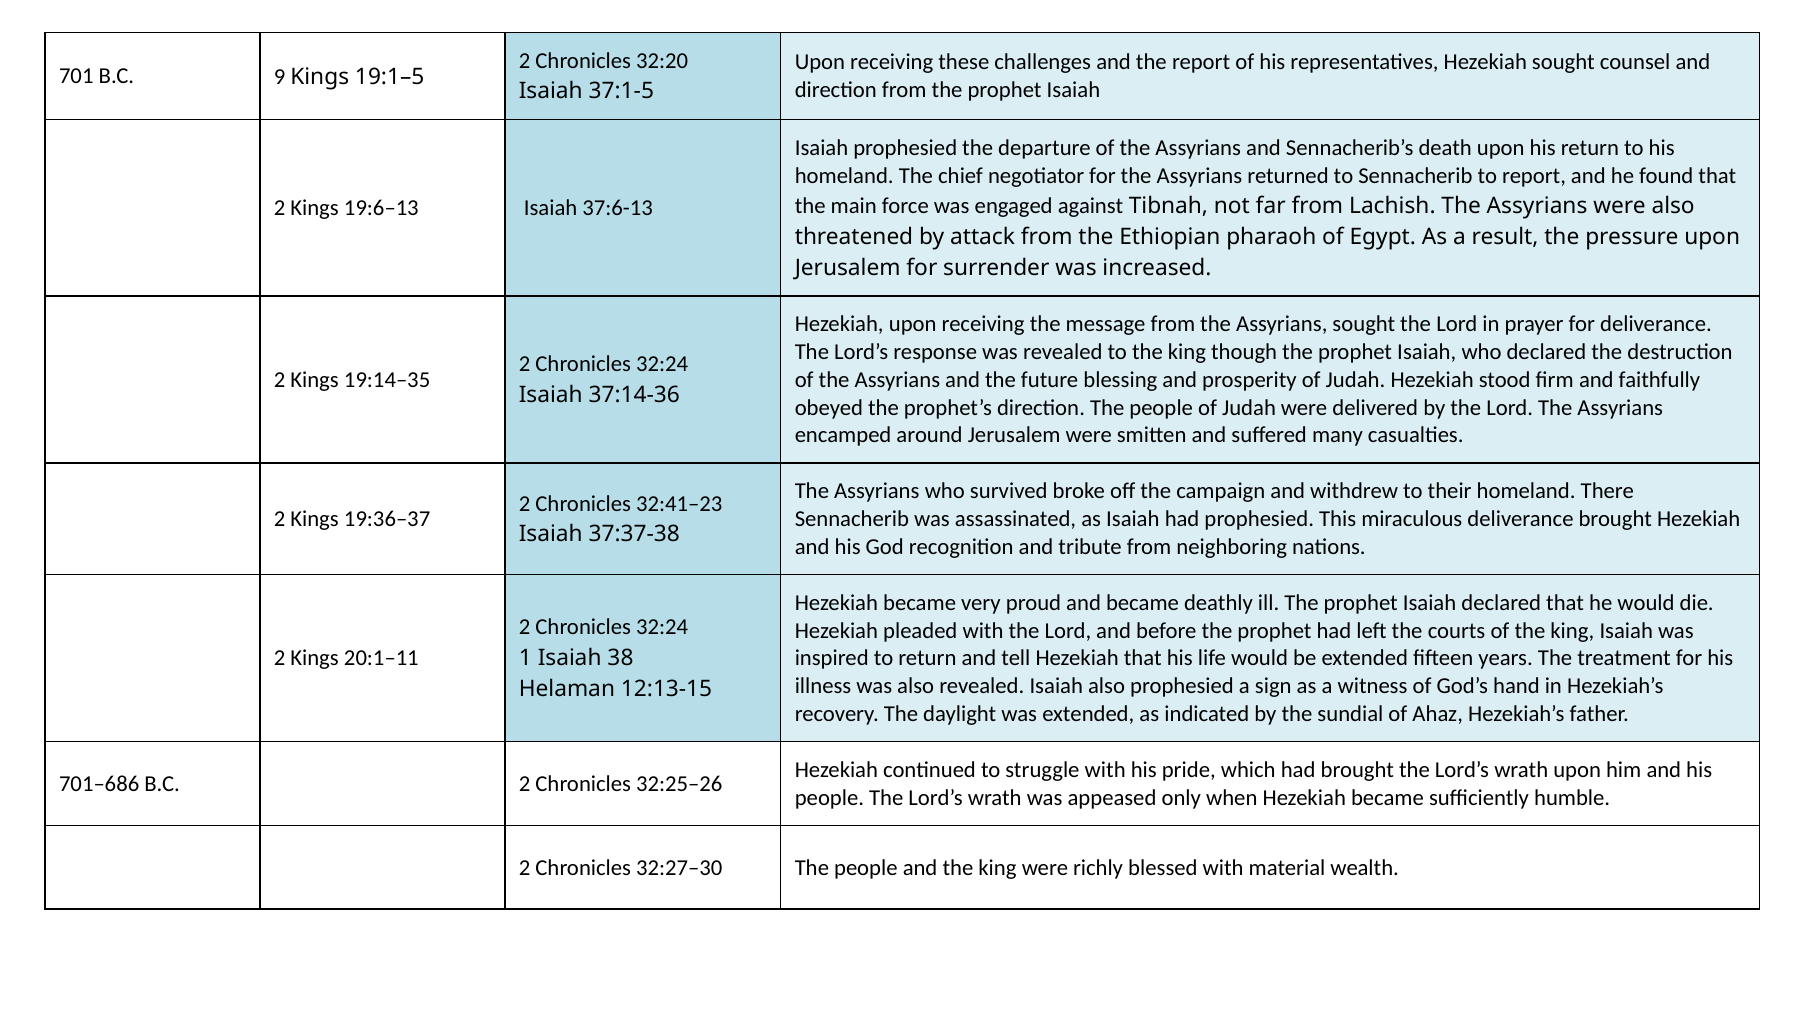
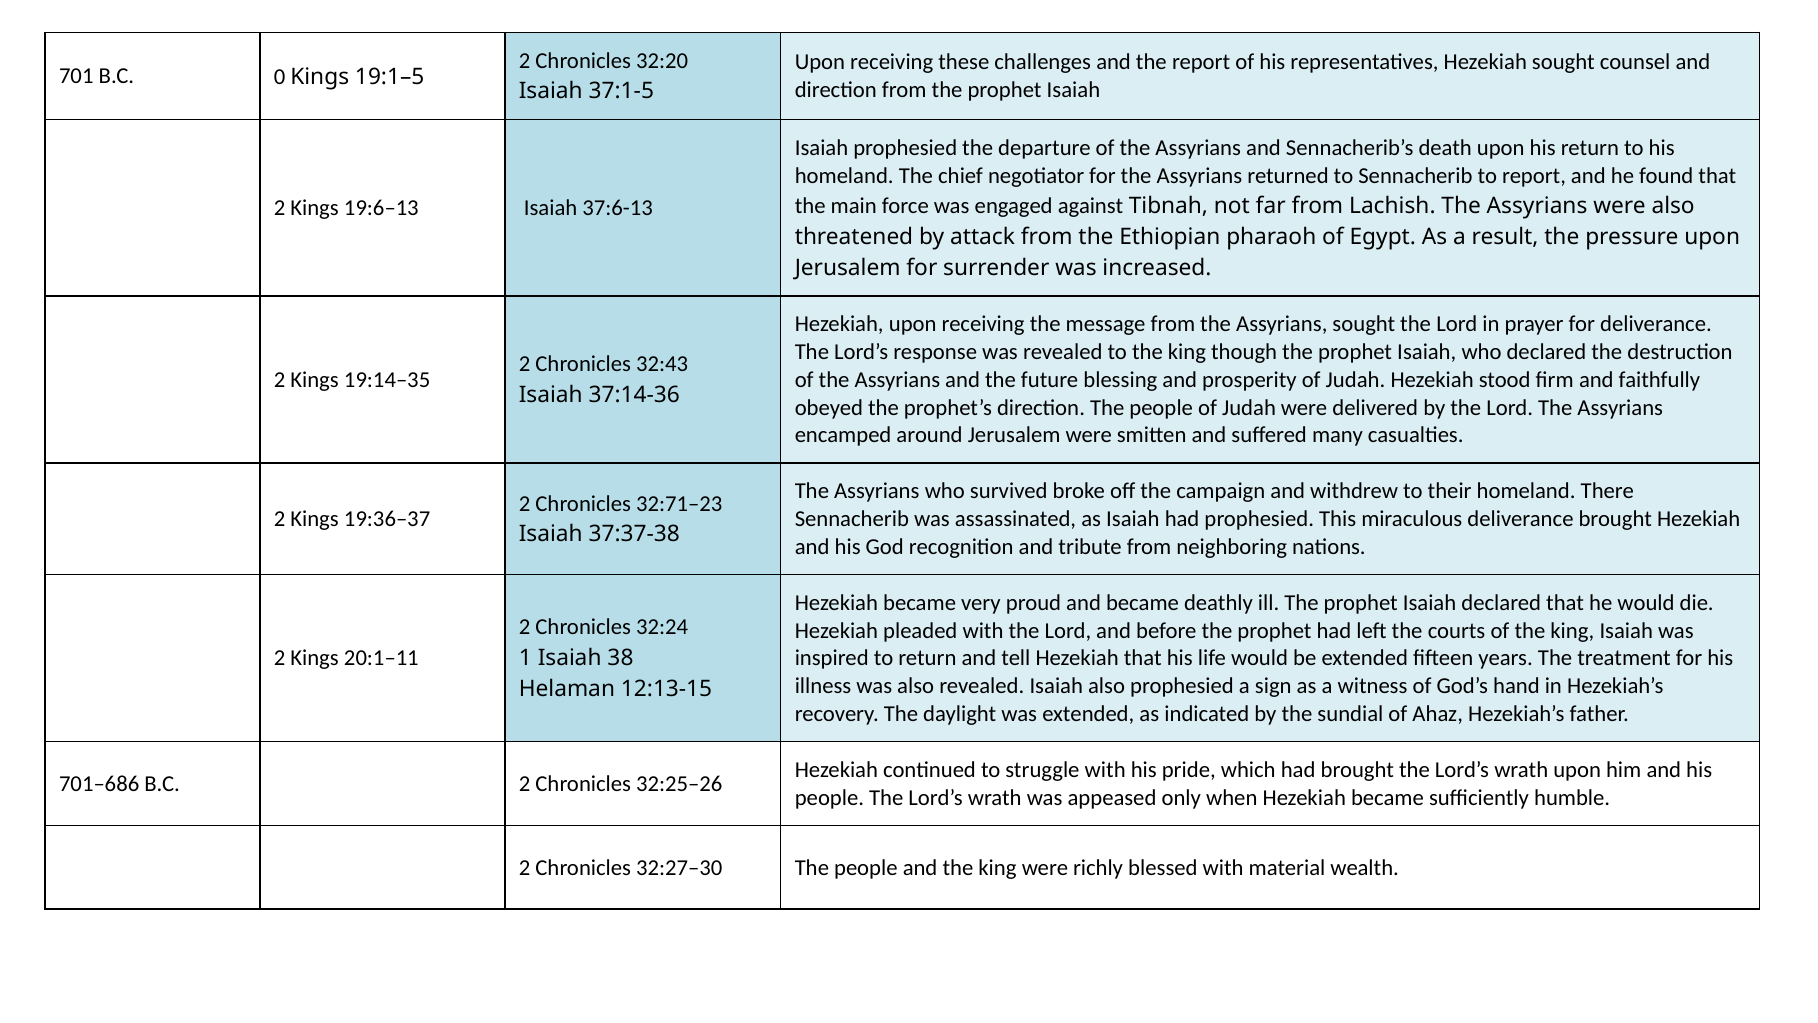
9: 9 -> 0 (280, 77)
32:24: 32:24 -> 32:43 (662, 364)
32:41–23: 32:41–23 -> 32:71–23 (679, 503)
